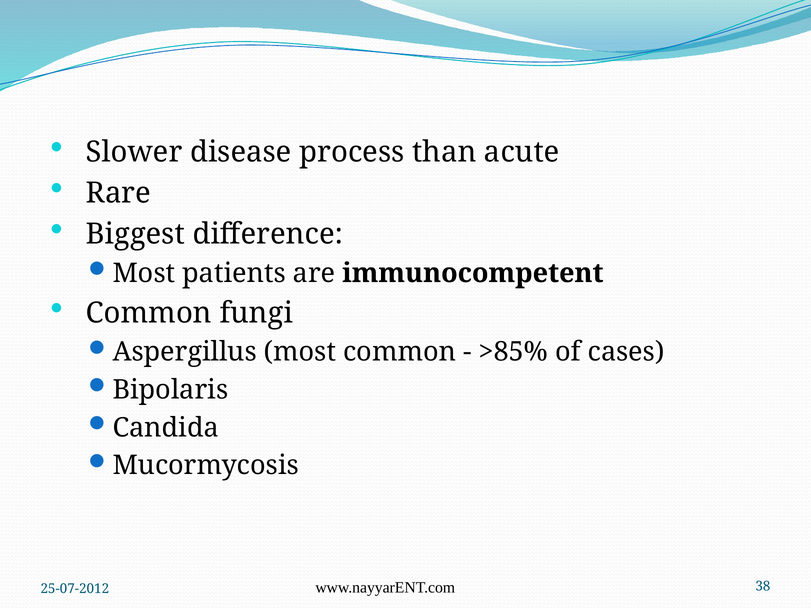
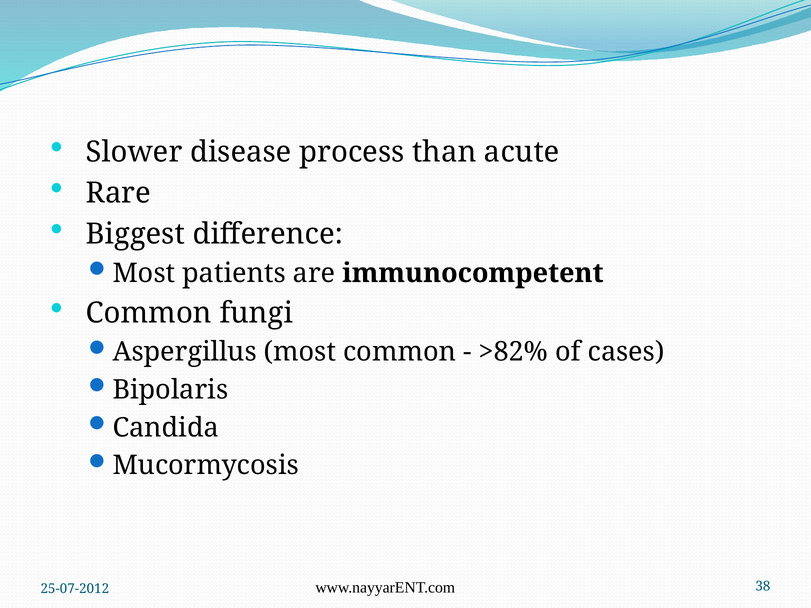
>85%: >85% -> >82% (513, 352)
